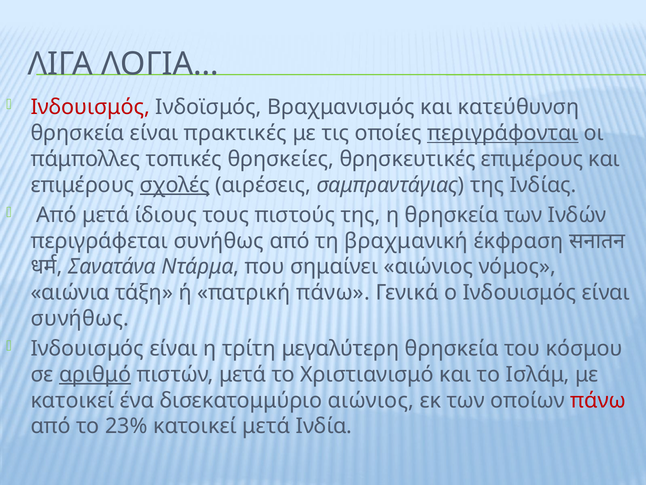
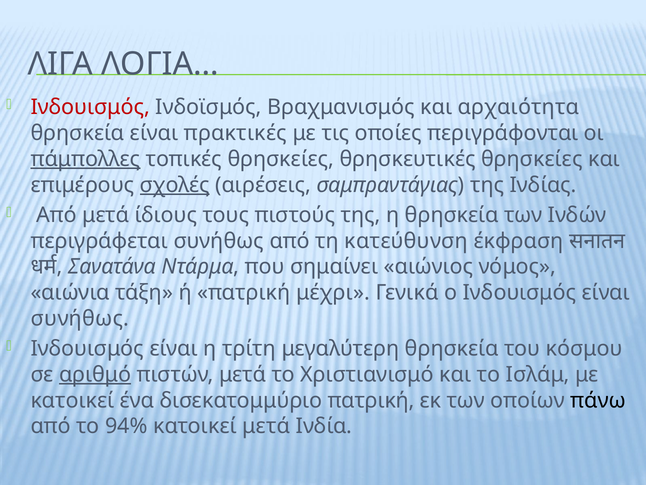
κατεύθυνση: κατεύθυνση -> αρχαιότητα (518, 107)
περιγράφονται underline: present -> none (503, 133)
πάμπολλες underline: none -> present (86, 159)
θρησκευτικές επιμέρους: επιμέρους -> θρησκείες (532, 159)
βραχμανική: βραχμανική -> κατεύθυνση (406, 241)
πατρική πάνω: πάνω -> μέχρι (333, 292)
δισεκατομμύριο αιώνιος: αιώνιος -> πατρική (371, 400)
πάνω colour: red -> black (598, 400)
23%: 23% -> 94% (126, 426)
